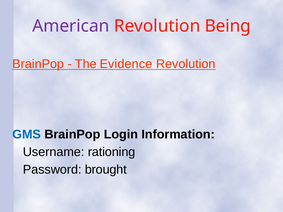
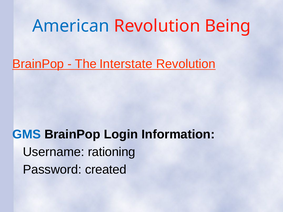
American colour: purple -> blue (71, 26)
Evidence: Evidence -> Interstate (126, 64)
brought: brought -> created (106, 170)
